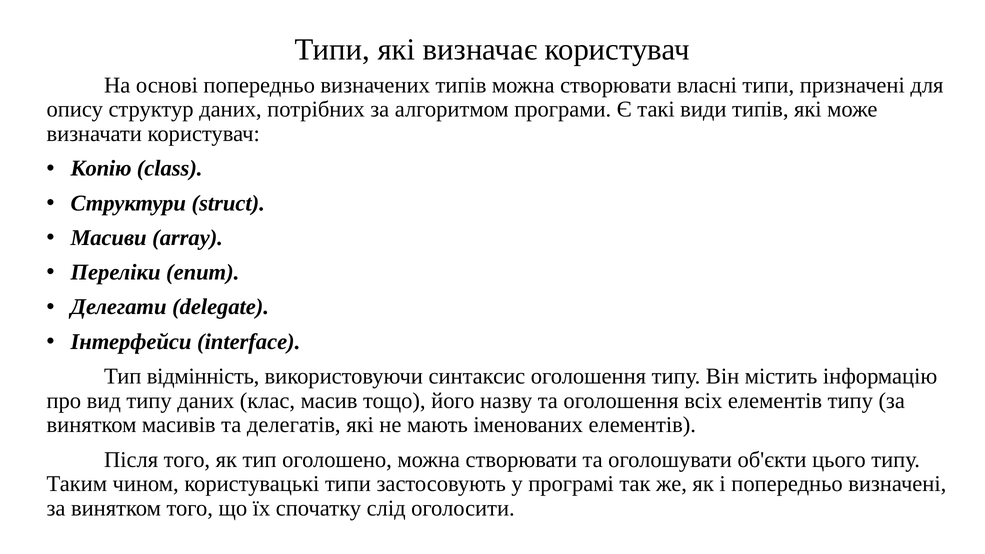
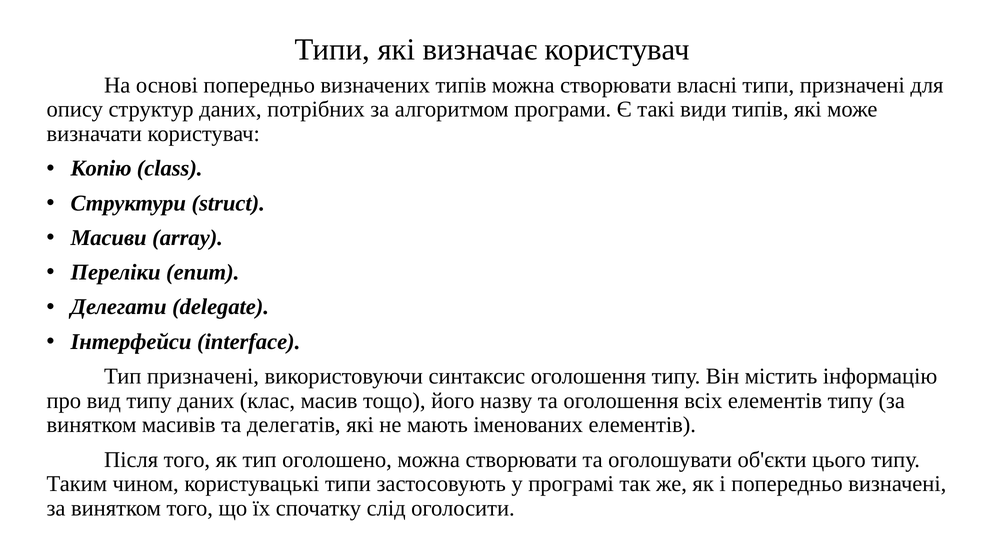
Тип відмінність: відмінність -> призначені (203, 376)
